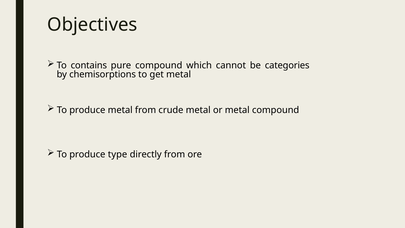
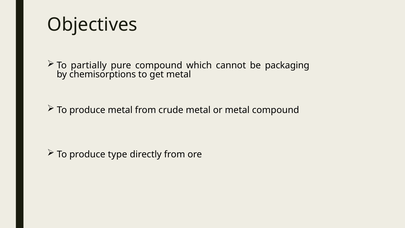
contains: contains -> partially (89, 65)
categories: categories -> packaging (287, 65)
